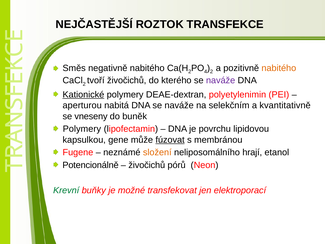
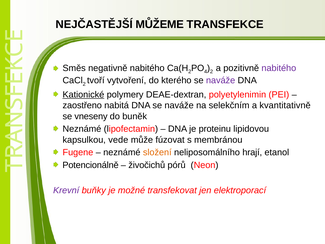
ROZTOK: ROZTOK -> MŮŽEME (160, 24)
nabitého colour: orange -> purple (279, 68)
tvoří živočichů: živočichů -> vytvoření (127, 80)
aperturou: aperturou -> zaostřeno (82, 105)
Polymery: Polymery -> Neznámé (82, 129)
povrchu: povrchu -> proteinu (215, 129)
gene: gene -> vede (118, 140)
fúzovat underline: present -> none (170, 140)
Krevní colour: green -> purple (66, 190)
